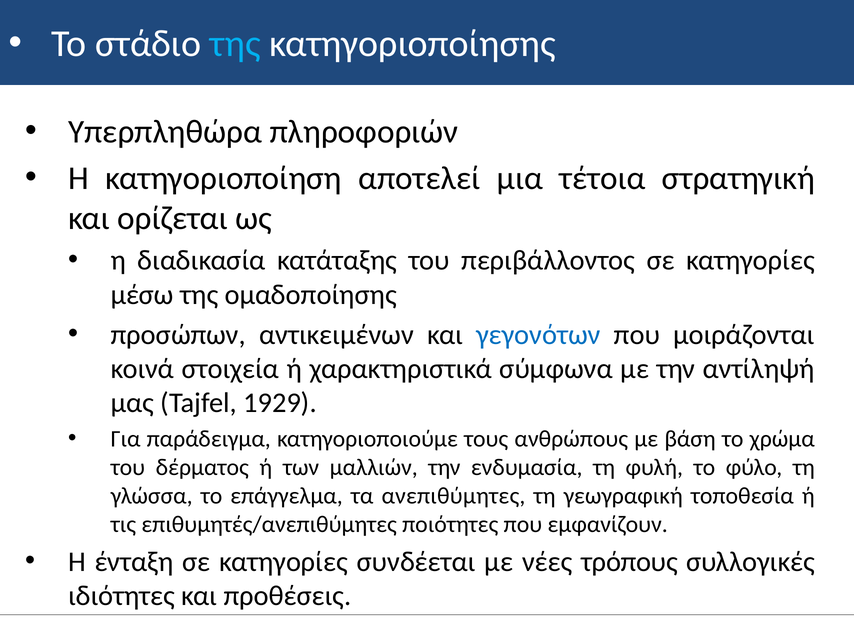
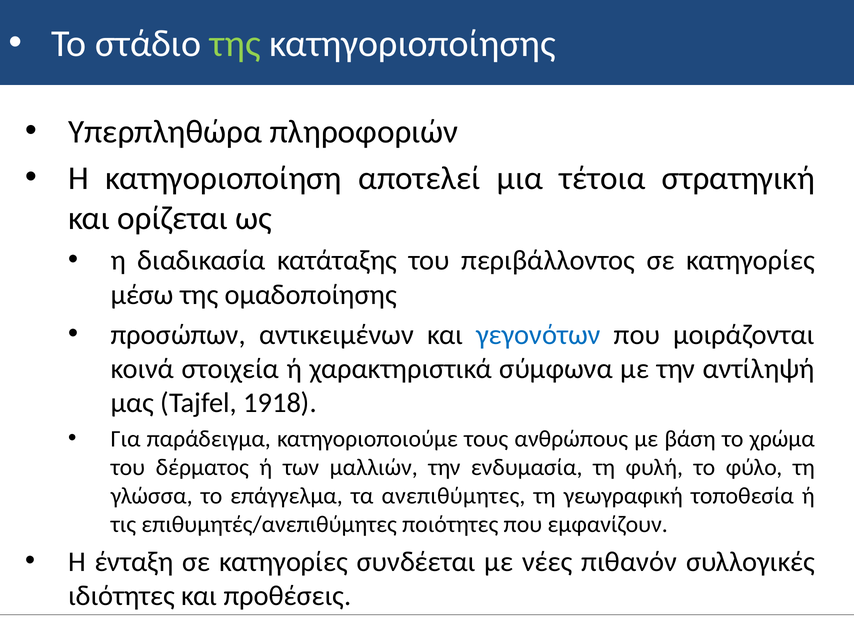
της colour: light blue -> light green (235, 44)
1929: 1929 -> 1918 (280, 403)
τρόπους: τρόπους -> πιθανόν (629, 561)
